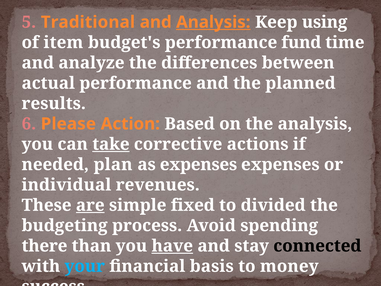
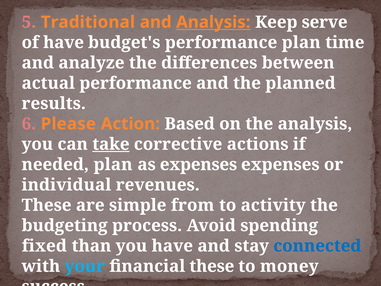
using: using -> serve (325, 22)
of item: item -> have (64, 42)
performance fund: fund -> plan (301, 42)
are underline: present -> none (90, 205)
fixed: fixed -> from (193, 205)
divided: divided -> activity (273, 205)
there: there -> fixed (44, 246)
have underline: present -> none (172, 246)
connected colour: black -> blue (317, 246)
financial basis: basis -> these (212, 266)
